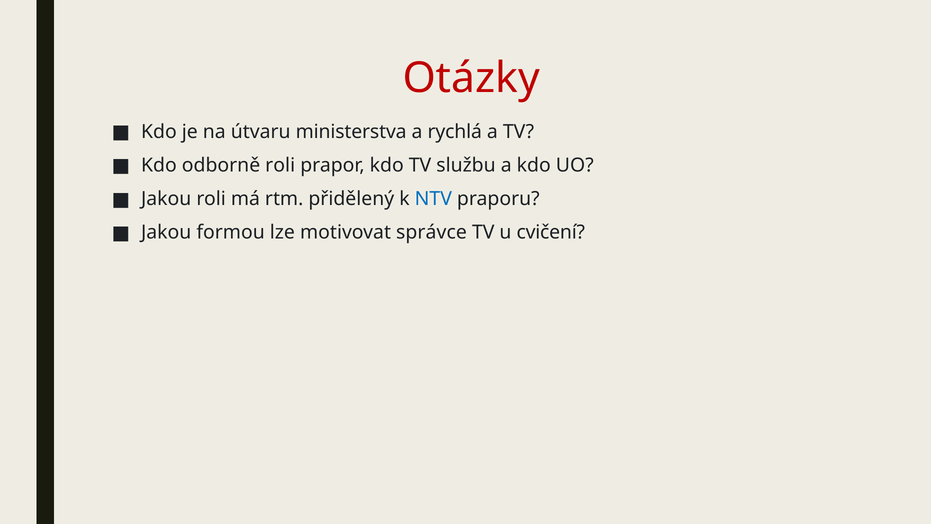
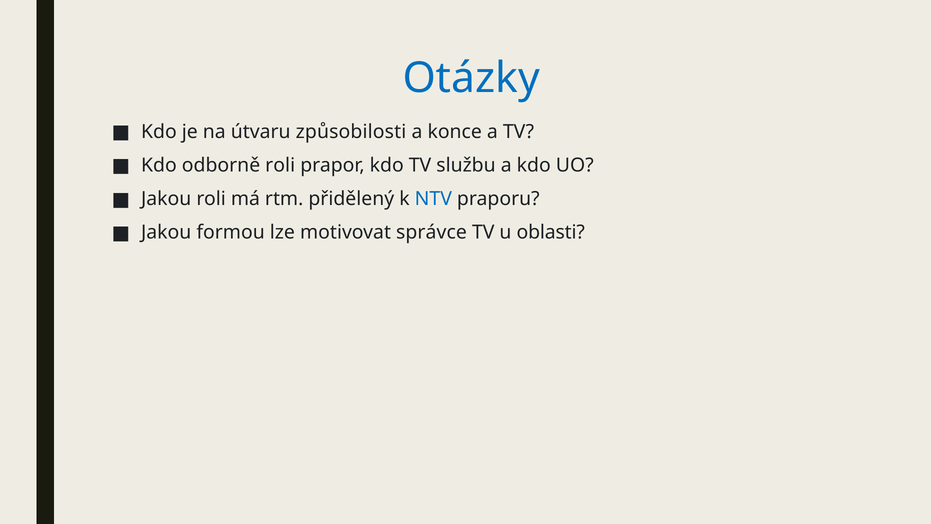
Otázky colour: red -> blue (471, 78)
ministerstva: ministerstva -> způsobilosti (351, 132)
rychlá: rychlá -> konce (455, 132)
cvičení: cvičení -> oblasti (551, 232)
